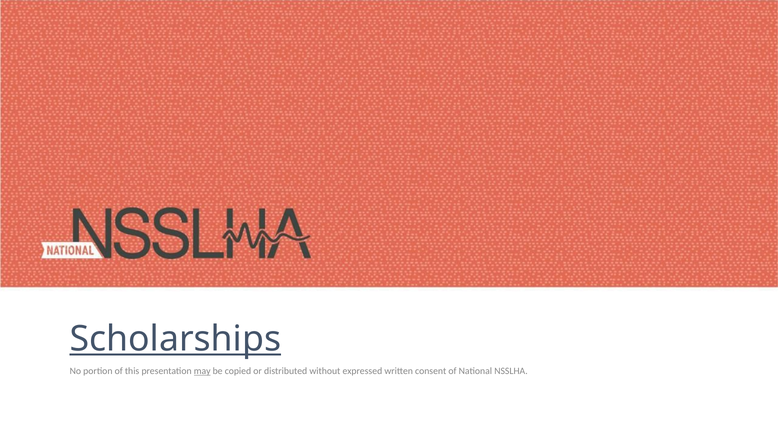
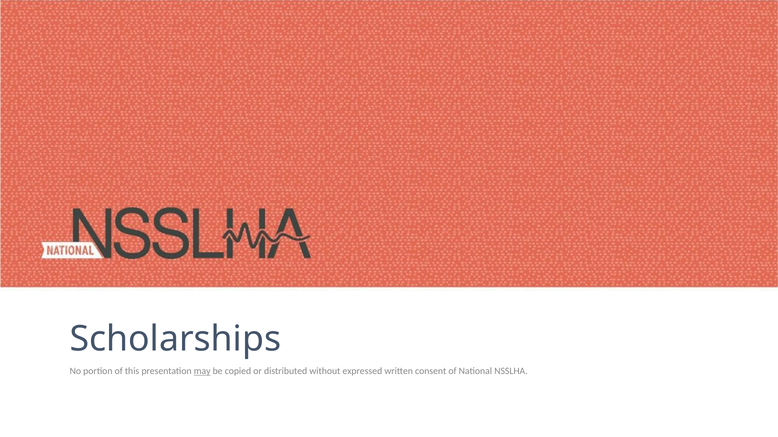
Scholarships underline: present -> none (175, 340)
